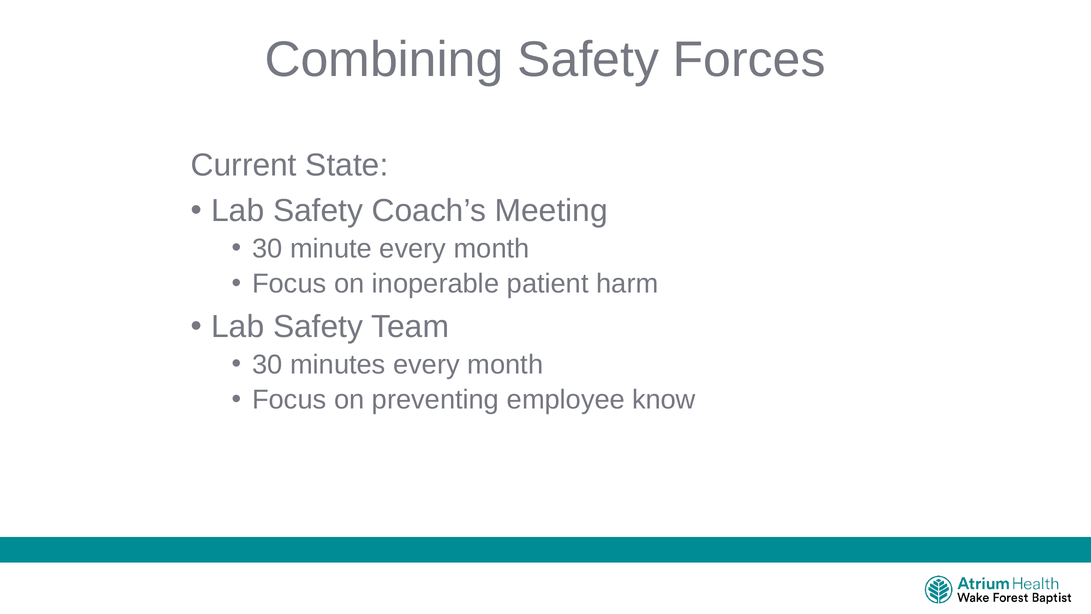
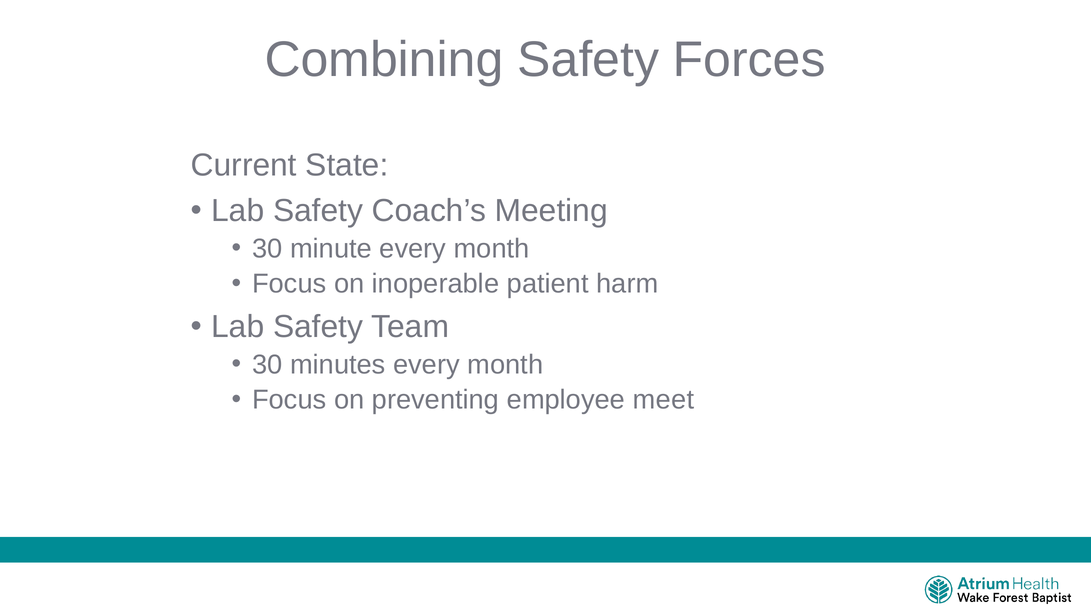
know: know -> meet (664, 400)
